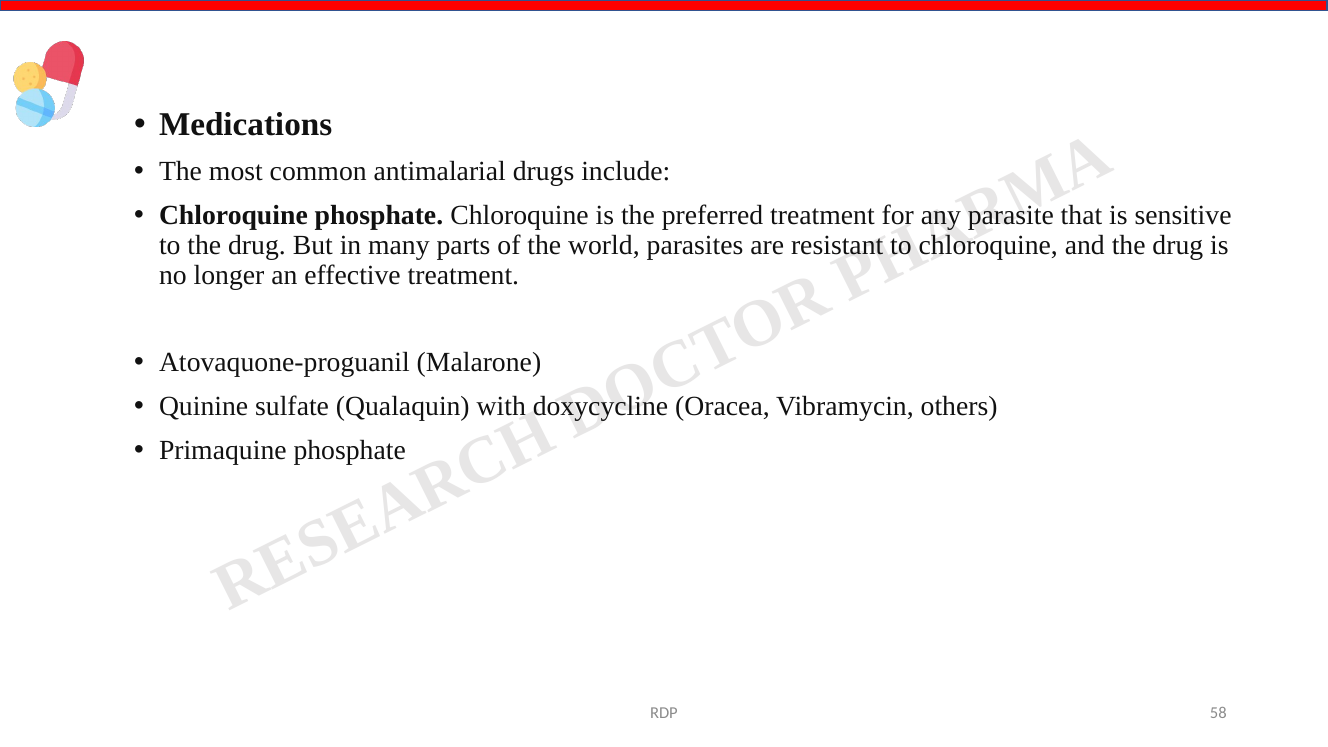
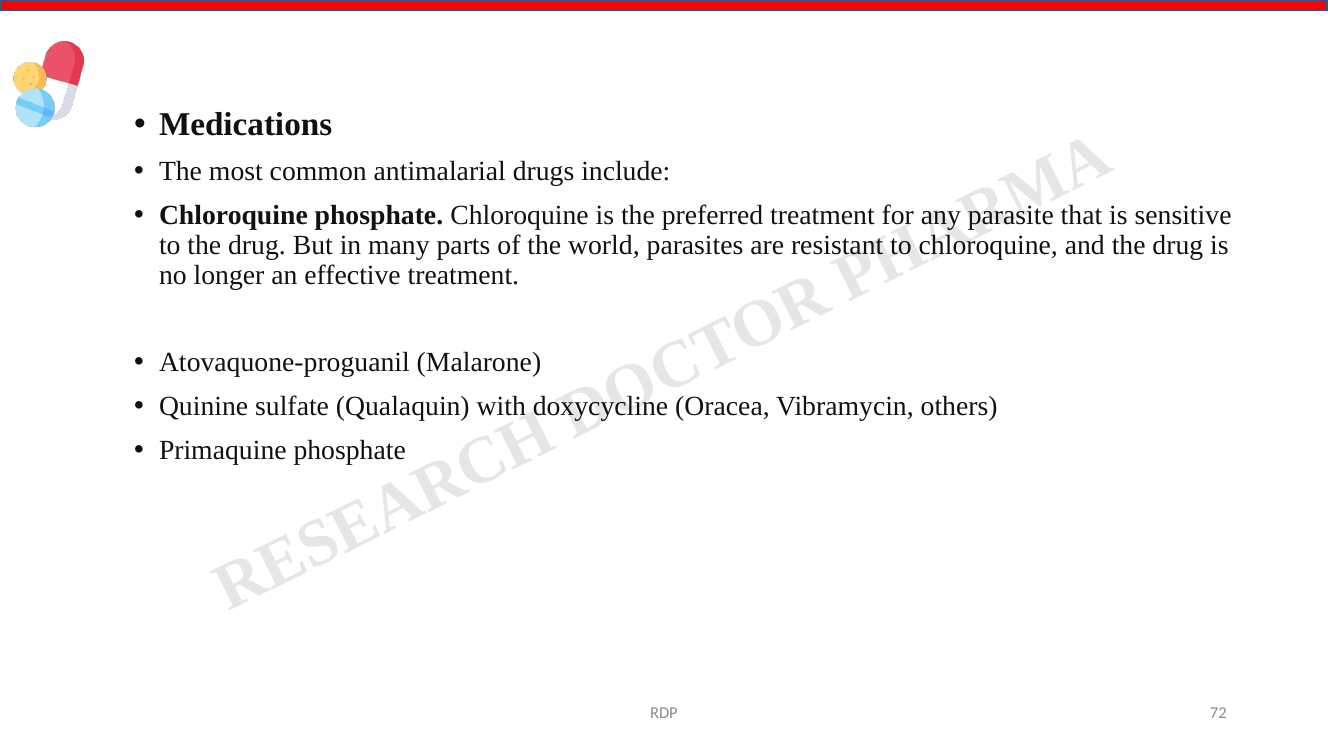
58: 58 -> 72 (1218, 713)
